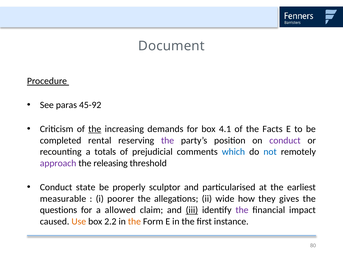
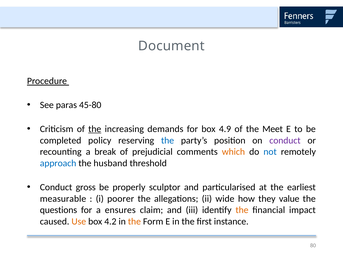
45-92: 45-92 -> 45-80 (90, 105)
4.1: 4.1 -> 4.9 (225, 129)
Facts: Facts -> Meet (273, 129)
rental: rental -> policy (100, 141)
the colour: purple -> blue (168, 141)
totals: totals -> break (105, 152)
which colour: blue -> orange (233, 152)
approach colour: purple -> blue (58, 163)
releasing: releasing -> husband (110, 163)
state: state -> gross (86, 187)
gives: gives -> value (289, 199)
allowed: allowed -> ensures (120, 210)
iii underline: present -> none (192, 210)
the colour: purple -> orange (242, 210)
2.2: 2.2 -> 4.2 (110, 222)
